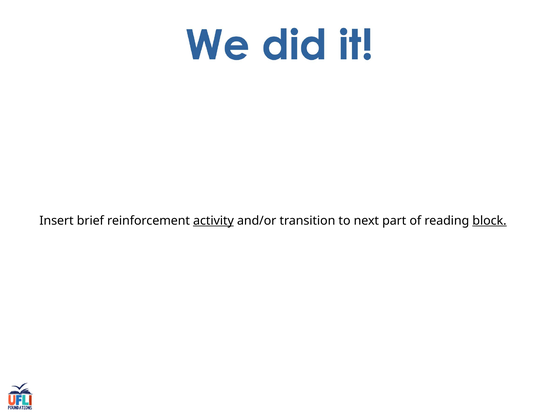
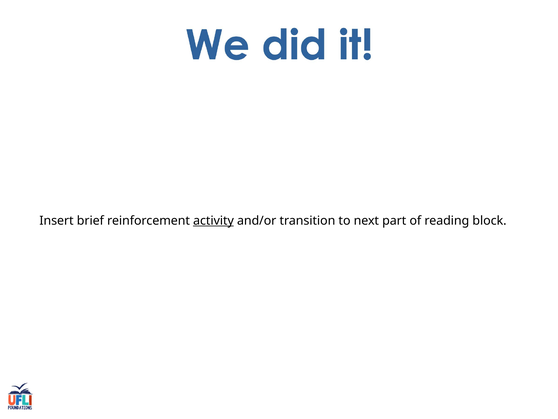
block underline: present -> none (489, 220)
